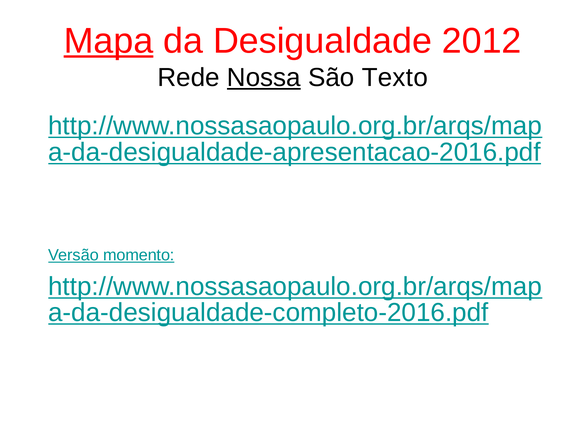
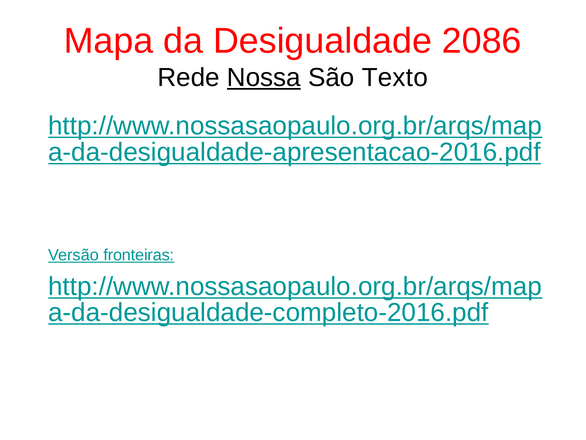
Mapa underline: present -> none (109, 41)
2012: 2012 -> 2086 (482, 41)
momento: momento -> fronteiras (139, 255)
